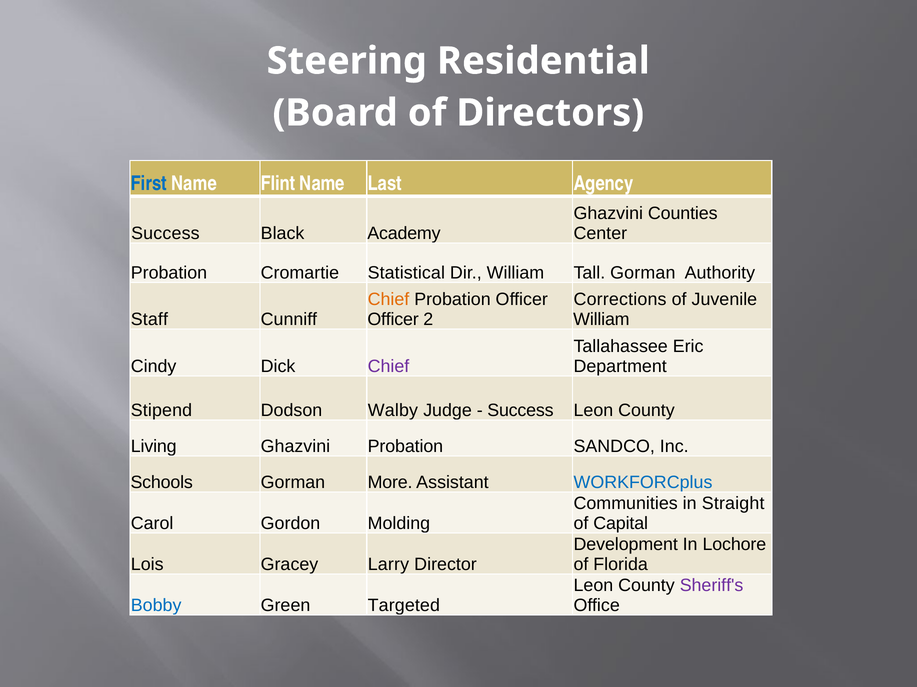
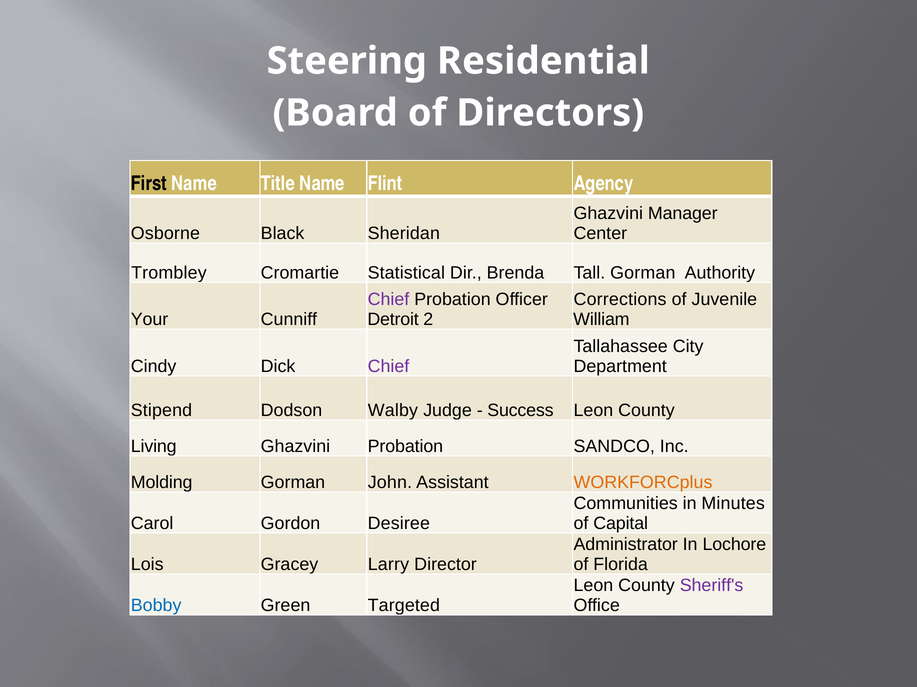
First colour: blue -> black (149, 184)
Flint: Flint -> Title (278, 184)
Last: Last -> Flint (385, 184)
Counties: Counties -> Manager (683, 214)
Success: Success -> Osborne (165, 234)
Academy: Academy -> Sheridan (404, 234)
Probation: Probation -> Trombley (169, 273)
Dir William: William -> Brenda (515, 273)
Chief colour: orange -> purple (388, 300)
Staff: Staff -> Your (150, 320)
Officer: Officer -> Detroit (393, 320)
Eric: Eric -> City (688, 347)
Schools: Schools -> Molding (162, 483)
More: More -> John (390, 483)
WORKFORCplus colour: blue -> orange (643, 483)
Straight: Straight -> Minutes (733, 504)
Molding: Molding -> Desiree (399, 524)
Development: Development -> Administrator (626, 545)
